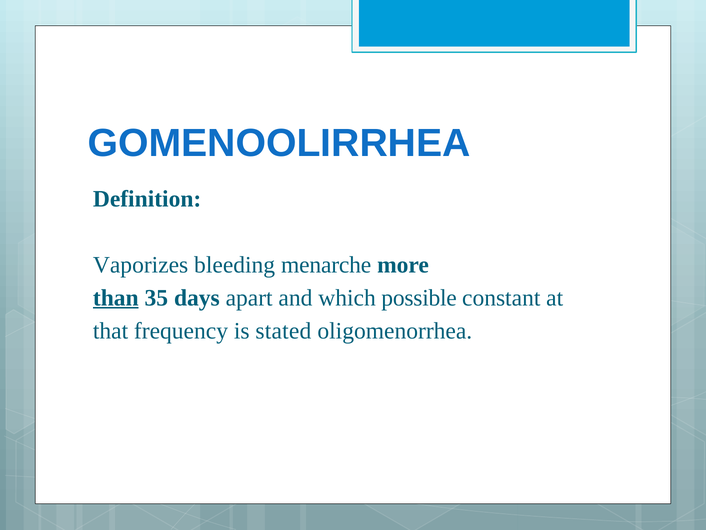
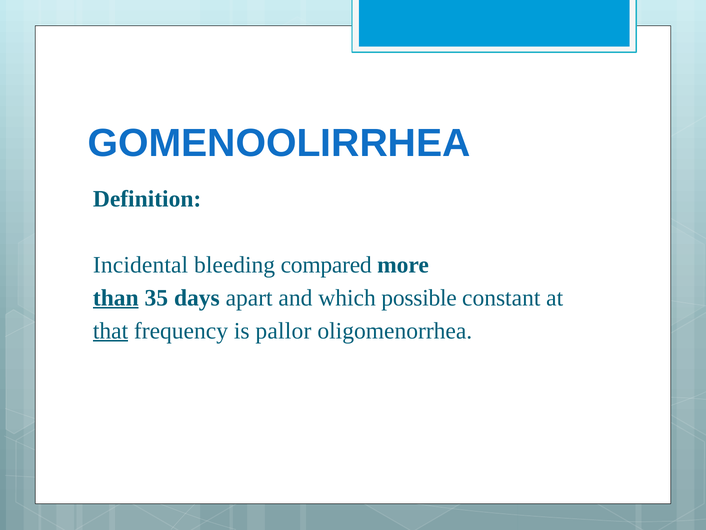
Vaporizes: Vaporizes -> Incidental (141, 265)
menarche: menarche -> compared (326, 265)
that underline: none -> present (111, 330)
stated: stated -> pallor (283, 330)
